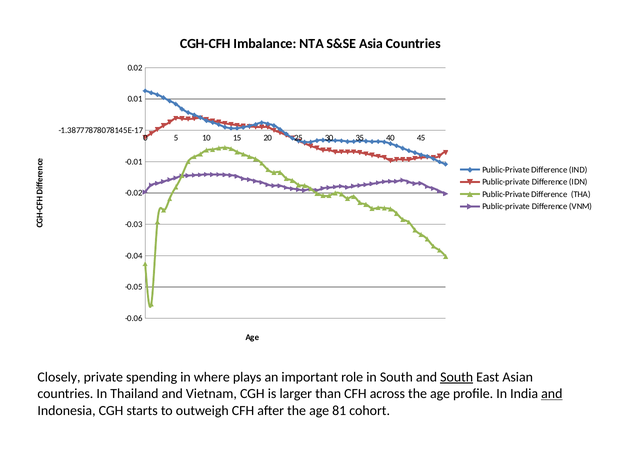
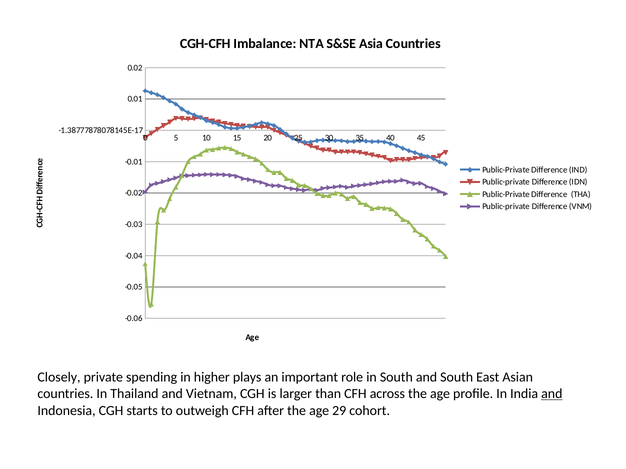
where: where -> higher (212, 378)
South underline: present -> none (457, 378)
81: 81 -> 29 (339, 411)
